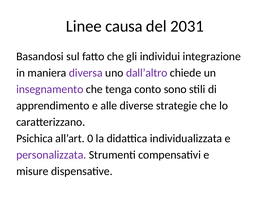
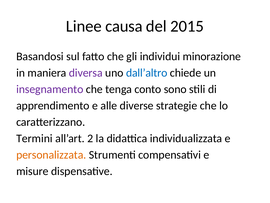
2031: 2031 -> 2015 (187, 26)
integrazione: integrazione -> minorazione (212, 56)
dall’altro colour: purple -> blue (147, 73)
Psichica: Psichica -> Termini (34, 138)
0: 0 -> 2 (90, 138)
personalizzata colour: purple -> orange (51, 155)
